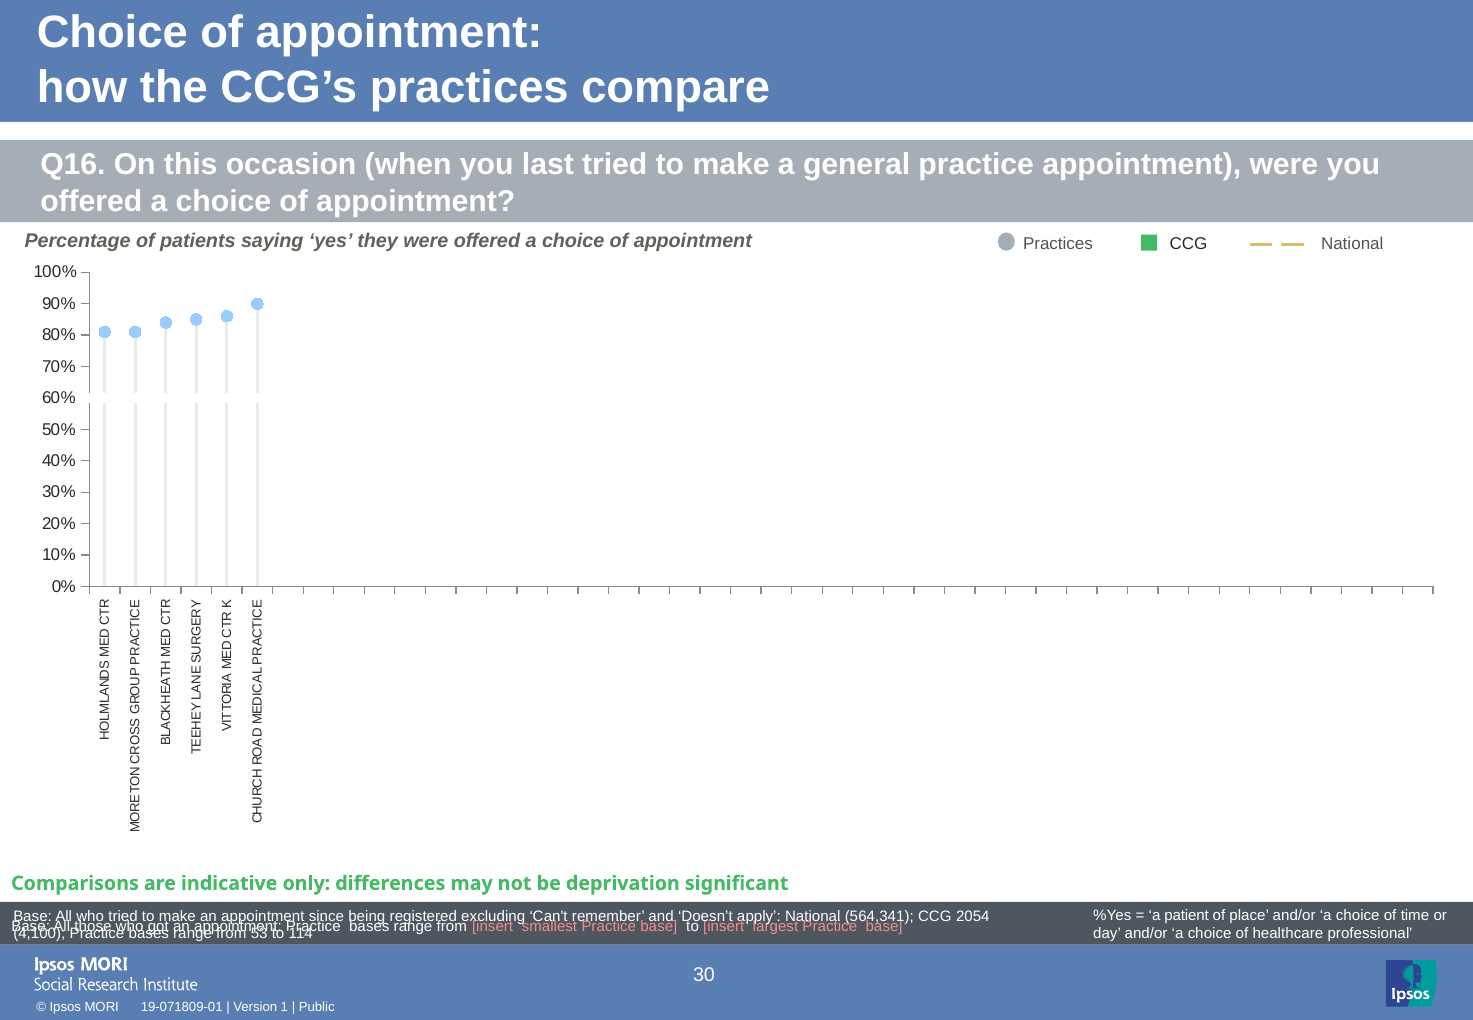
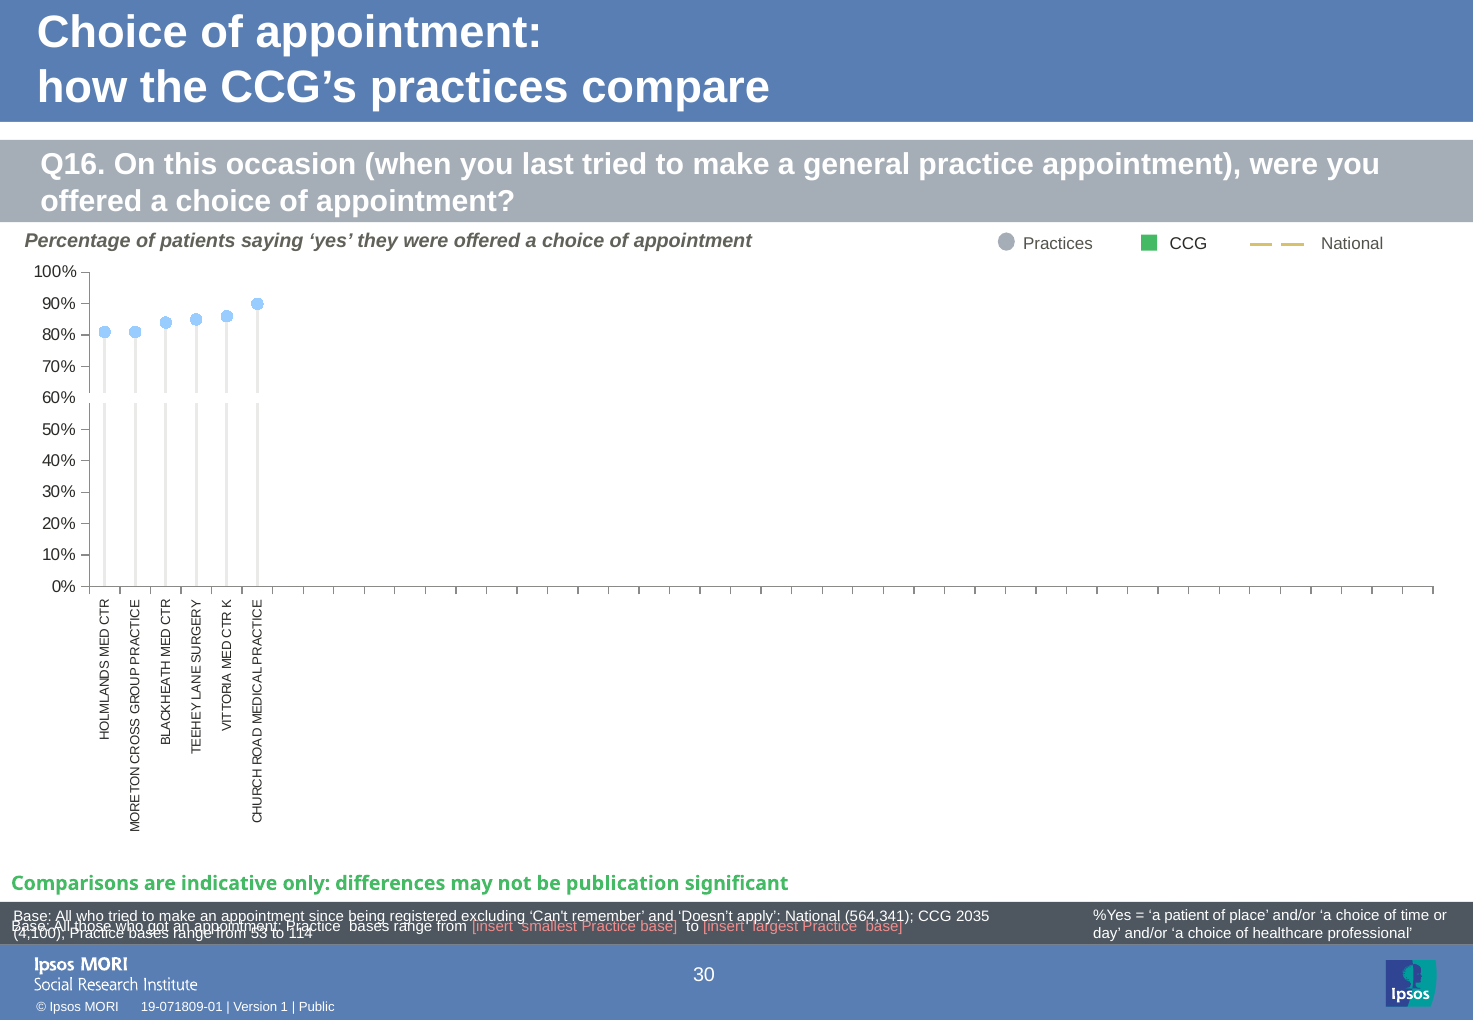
deprivation: deprivation -> publication (623, 883)
2054: 2054 -> 2035 (973, 917)
